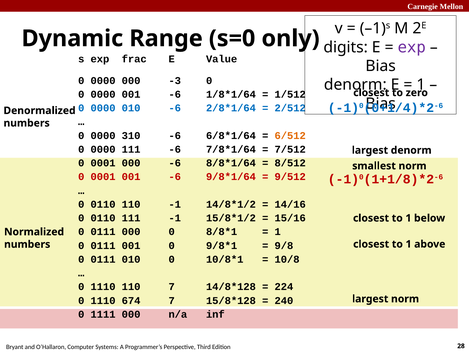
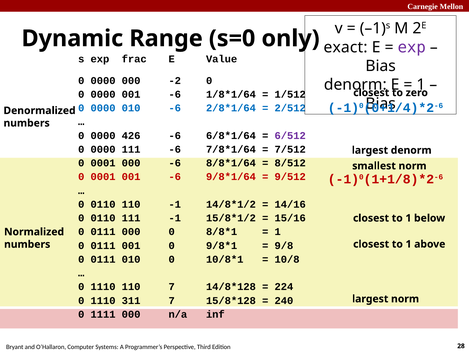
digits: digits -> exact (346, 47)
-3: -3 -> -2 (175, 81)
310: 310 -> 426 (131, 136)
6/512 colour: orange -> purple (290, 136)
674: 674 -> 311 (131, 300)
